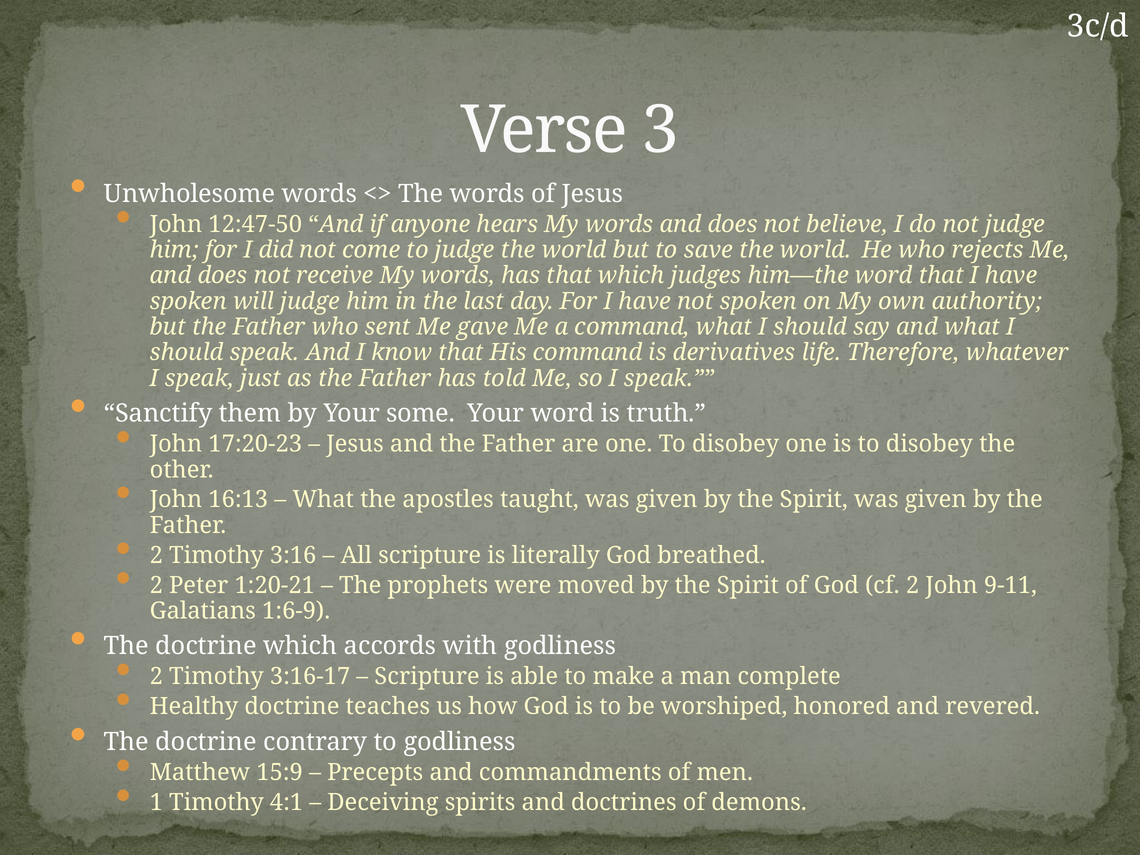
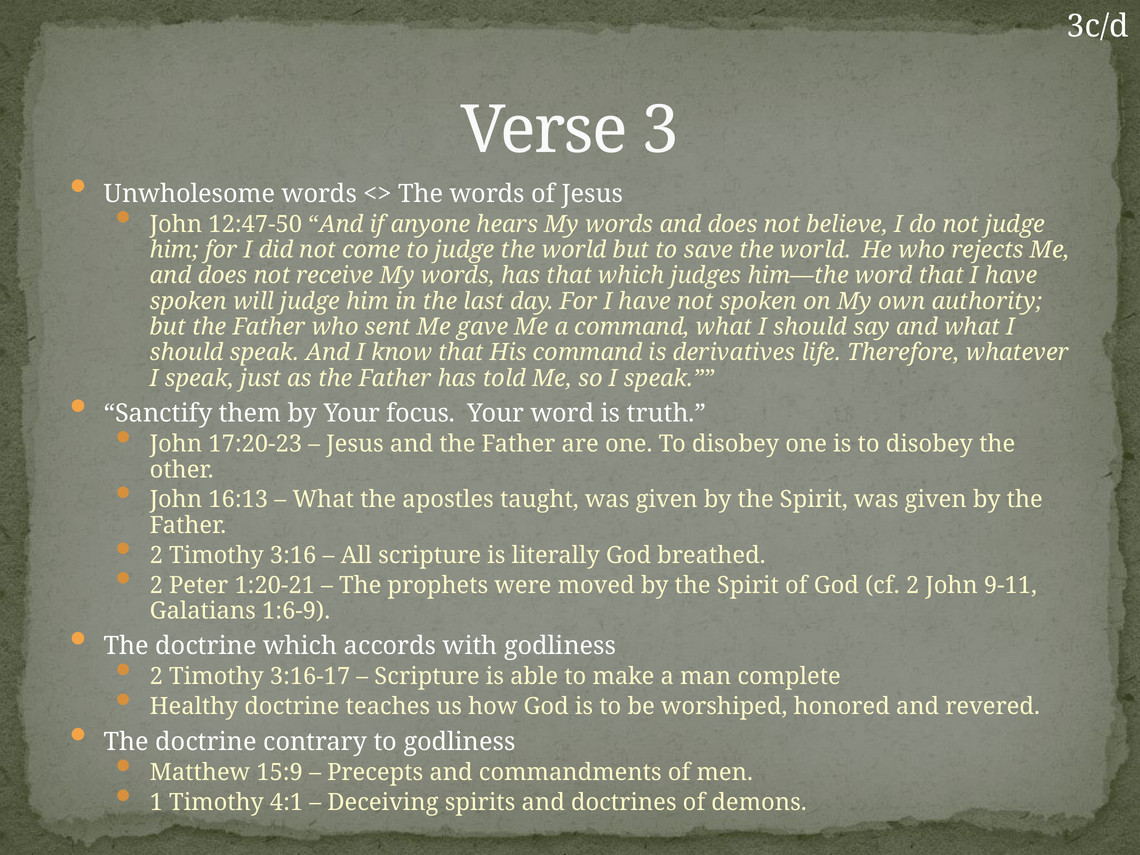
some: some -> focus (421, 413)
